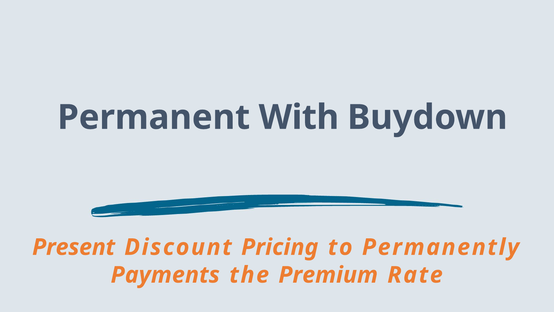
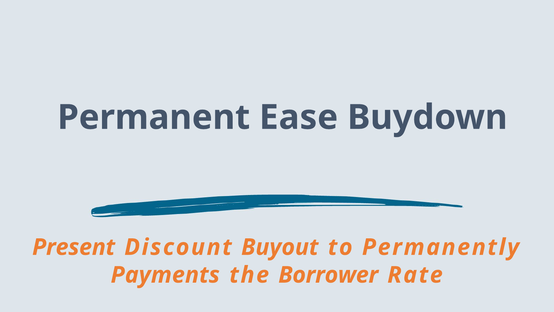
With: With -> Ease (299, 117)
Pricing: Pricing -> Buyout (280, 247)
Premium: Premium -> Borrower (328, 275)
